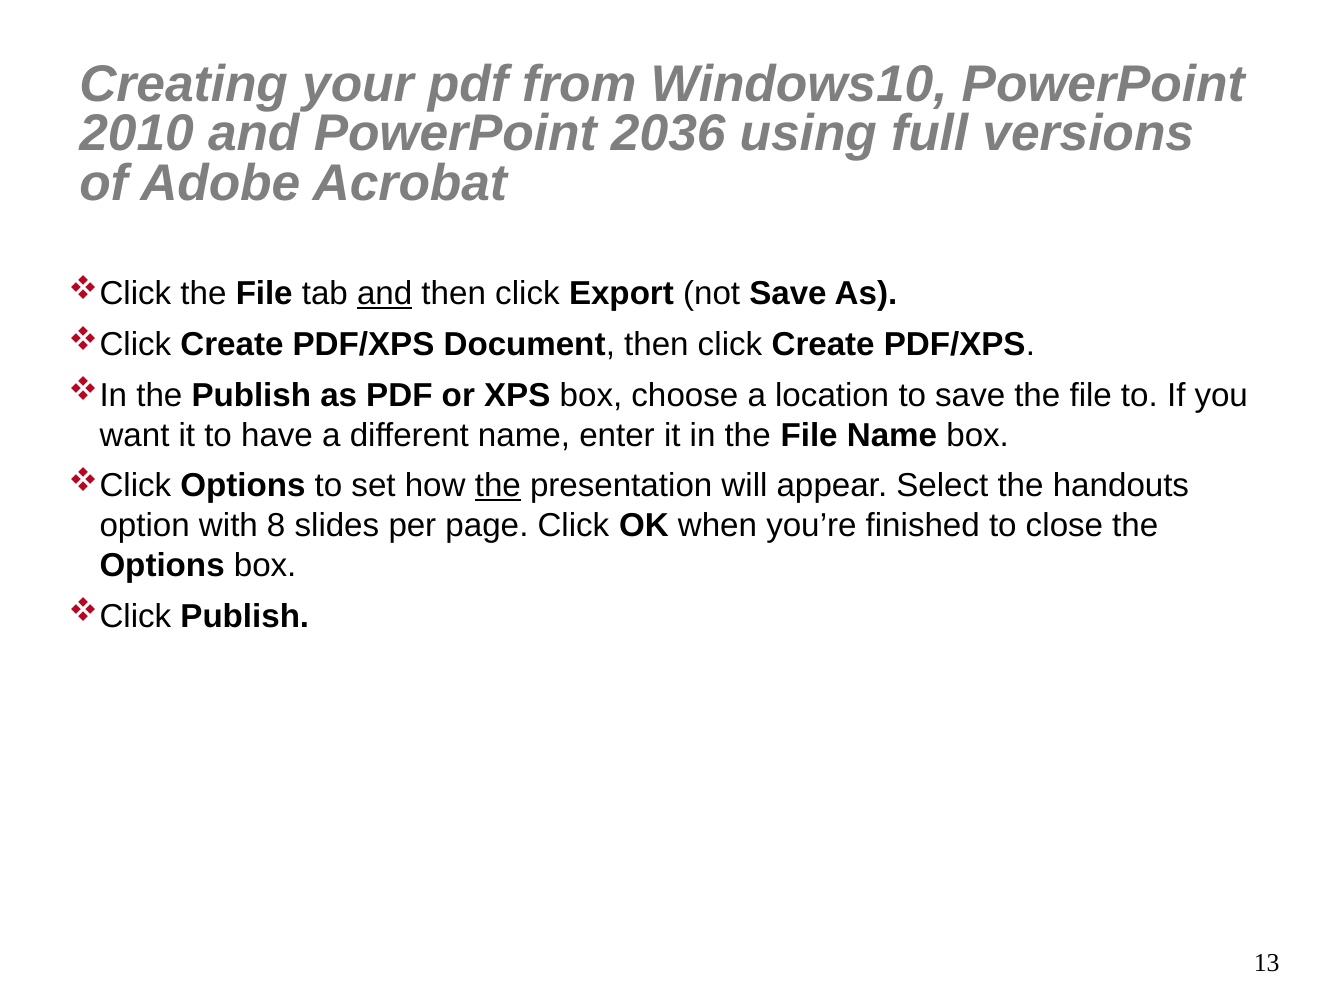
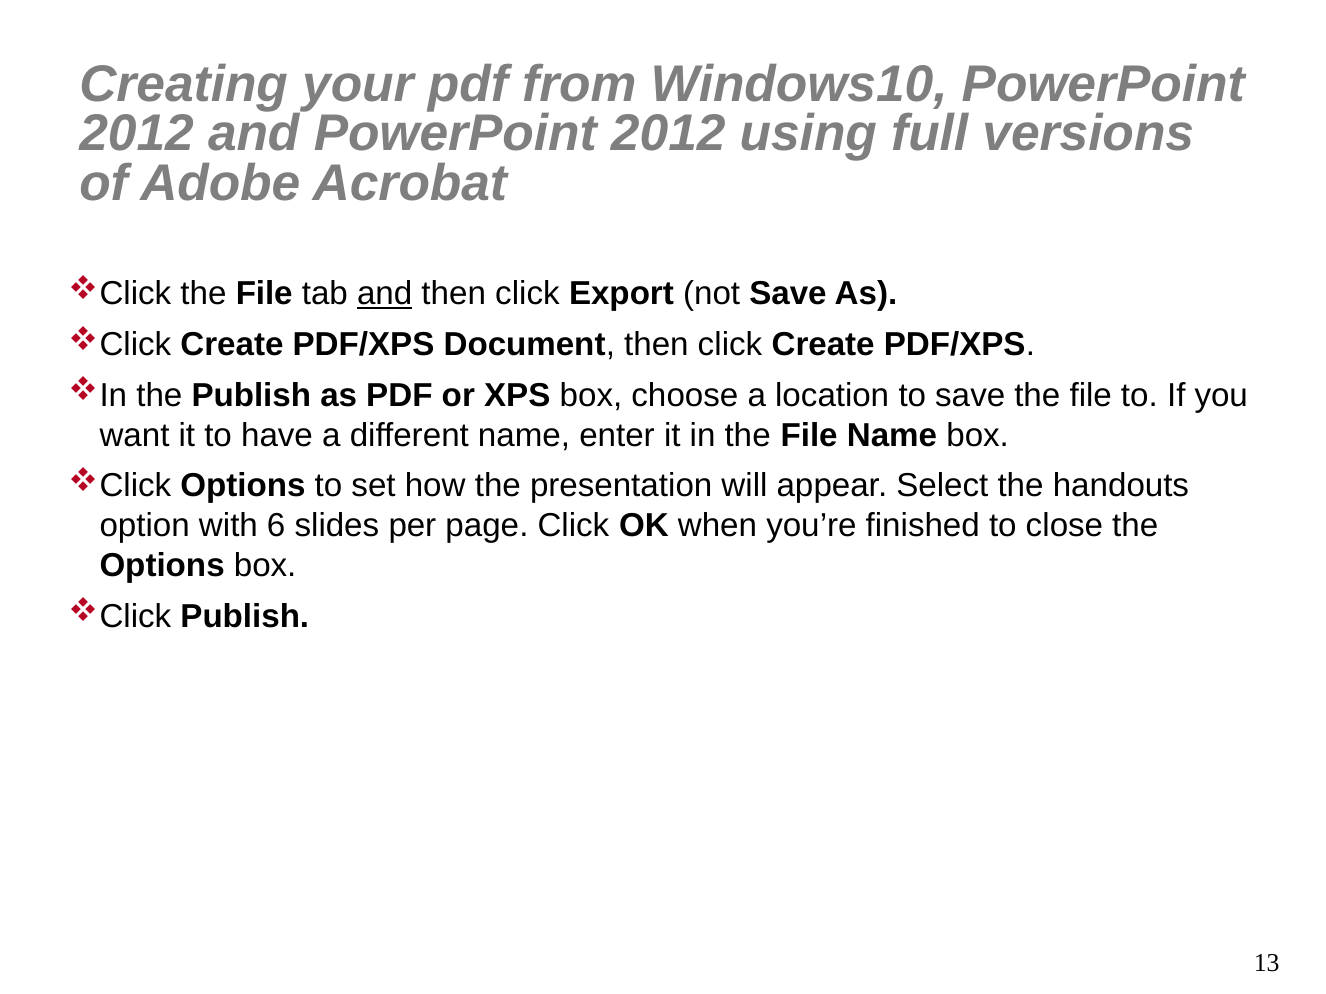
2010: 2010 -> 2012 (137, 134)
and PowerPoint 2036: 2036 -> 2012 (668, 134)
the underline: present -> none (498, 486)
8: 8 -> 6 (276, 526)
